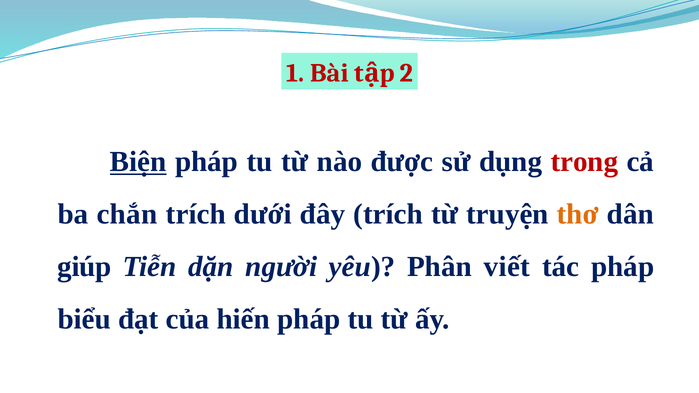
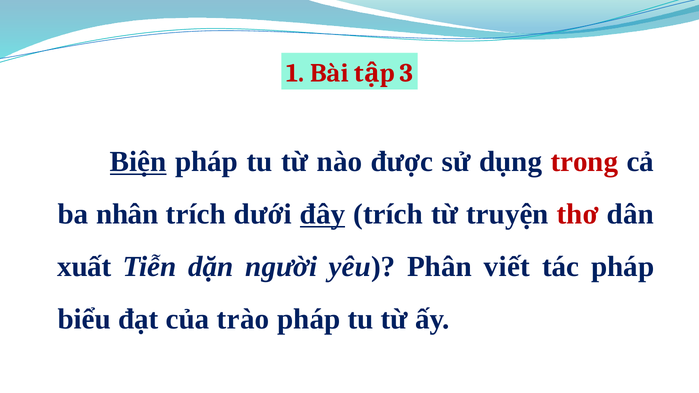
2: 2 -> 3 (407, 73)
chắn: chắn -> nhân (127, 214)
đây underline: none -> present (323, 214)
thơ colour: orange -> red (578, 214)
giúp: giúp -> xuất (84, 267)
hiến: hiến -> trào (243, 319)
